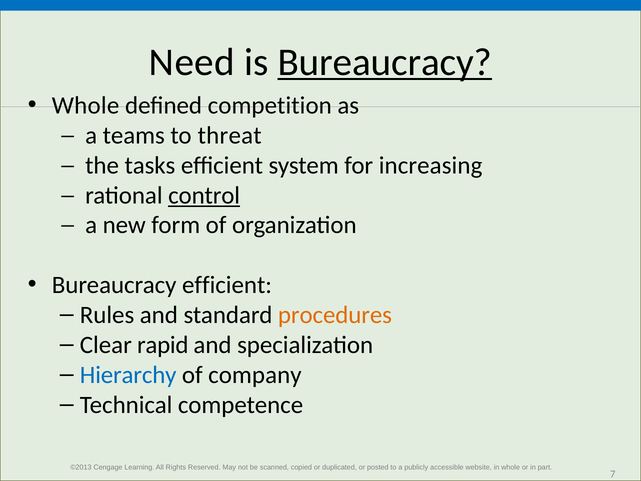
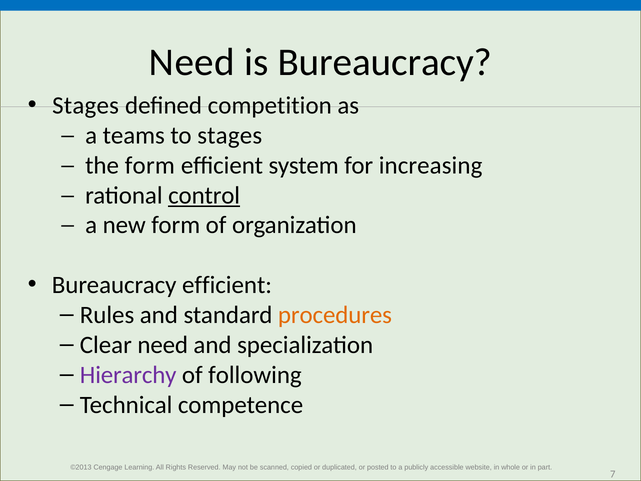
Bureaucracy underline: present -> none (385, 62)
Whole: Whole -> Stages (86, 105)
to threat: threat -> stages (230, 135)
the tasks: tasks -> form (150, 165)
Clear rapid: rapid -> need (163, 345)
Hierarchy colour: blue -> purple (128, 375)
company: company -> following (255, 375)
